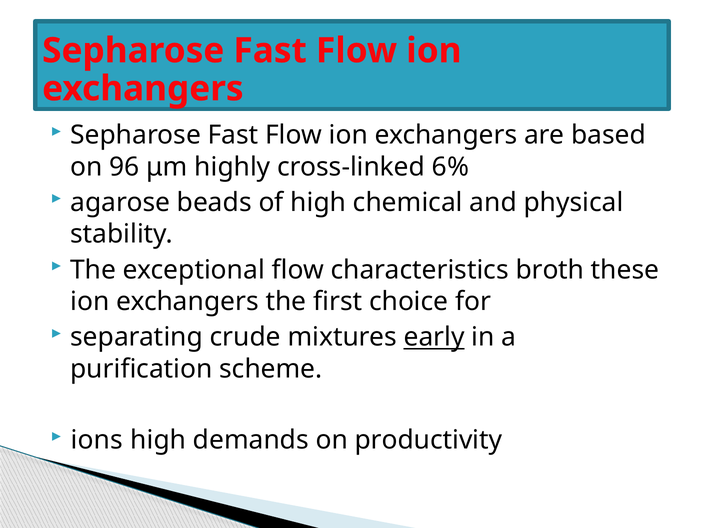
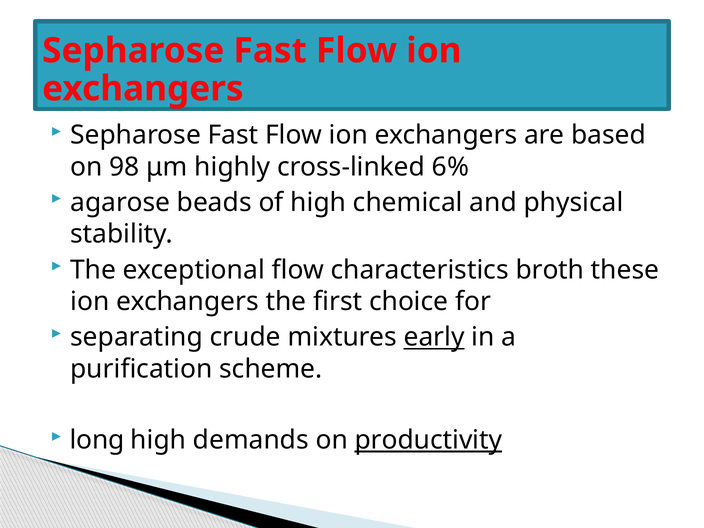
96: 96 -> 98 (124, 167)
ions: ions -> long (97, 440)
productivity underline: none -> present (428, 440)
